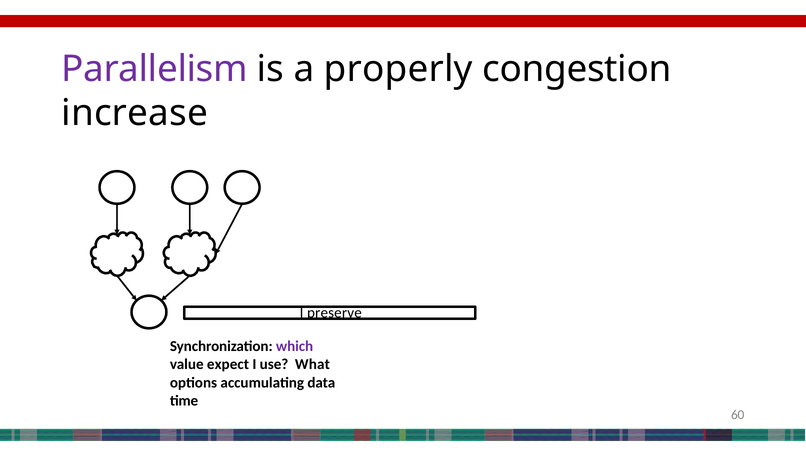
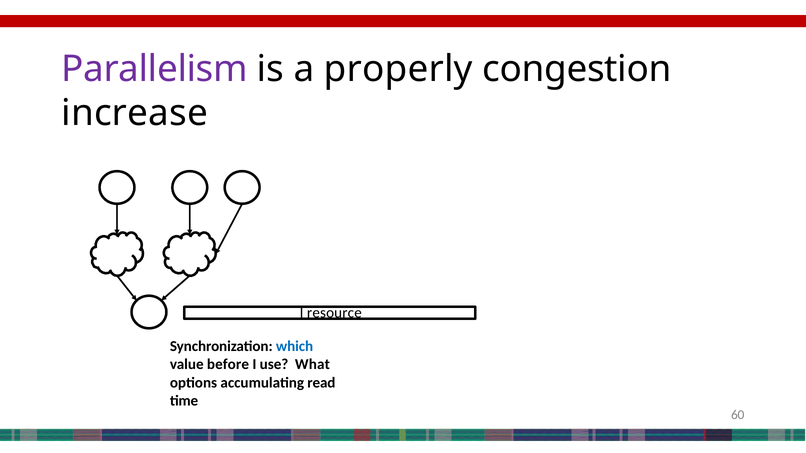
preserve: preserve -> resource (334, 313)
which colour: purple -> blue (295, 347)
expect: expect -> before (228, 365)
data: data -> read (321, 383)
